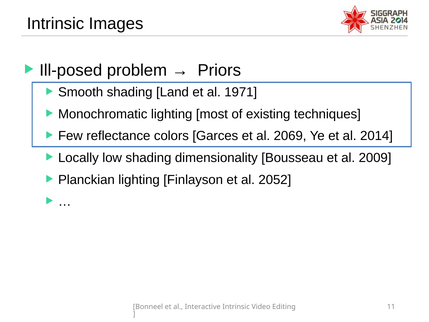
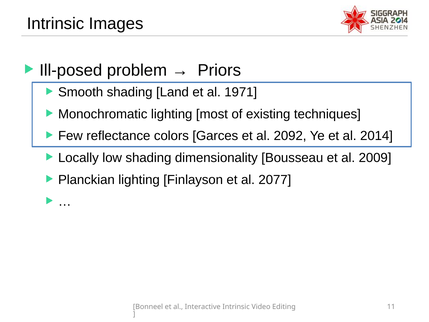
2069: 2069 -> 2092 (290, 136)
2052: 2052 -> 2077 (275, 180)
